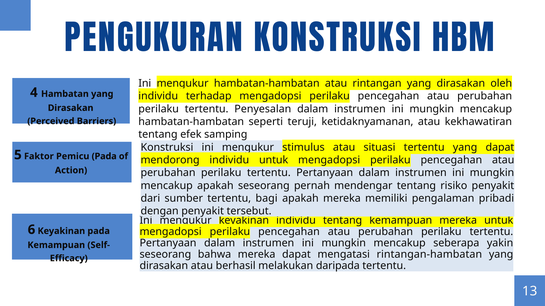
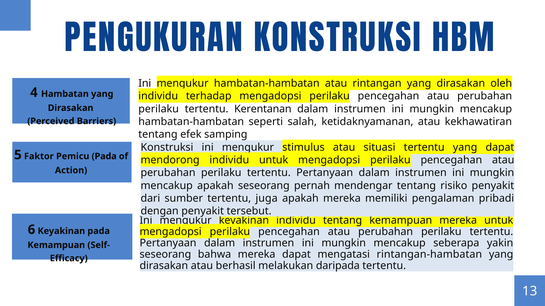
Penyesalan: Penyesalan -> Kerentanan (263, 109)
teruji: teruji -> salah (302, 122)
bagi: bagi -> juga (267, 199)
